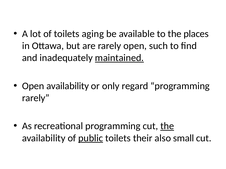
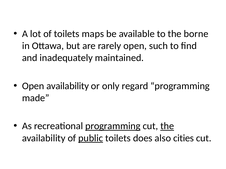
aging: aging -> maps (93, 34)
places: places -> borne (196, 34)
maintained underline: present -> none (119, 58)
rarely: rarely -> made (36, 98)
programming underline: none -> present (113, 126)
their: their -> does (143, 138)
small: small -> cities (184, 138)
